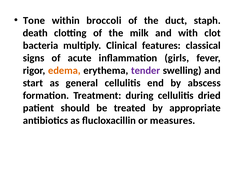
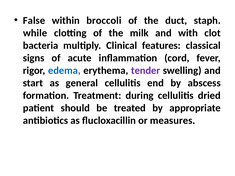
Tone: Tone -> False (34, 20)
death: death -> while (35, 33)
girls: girls -> cord (177, 58)
edema colour: orange -> blue (64, 71)
